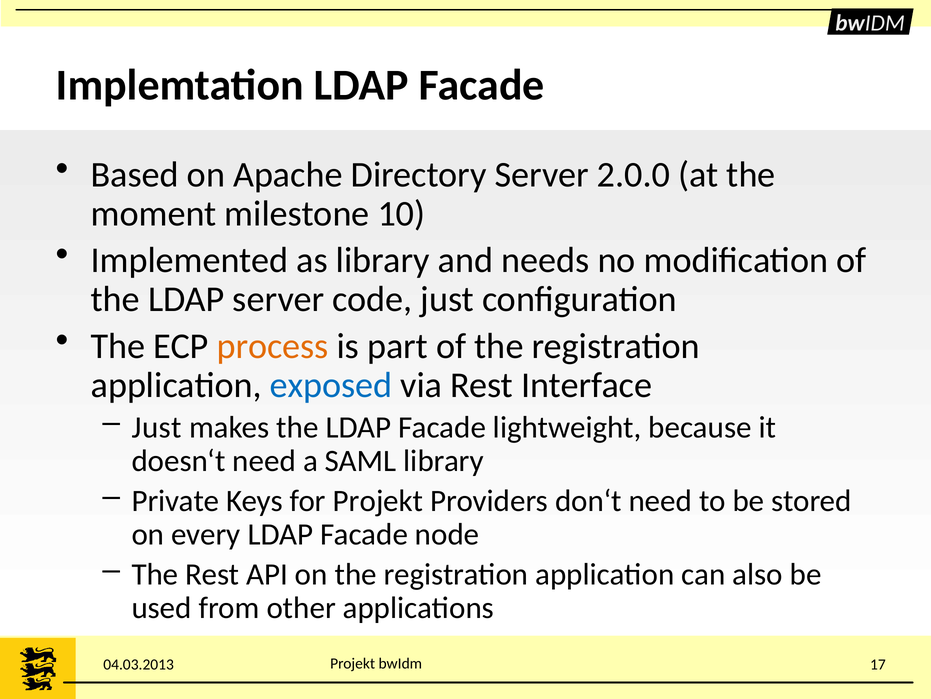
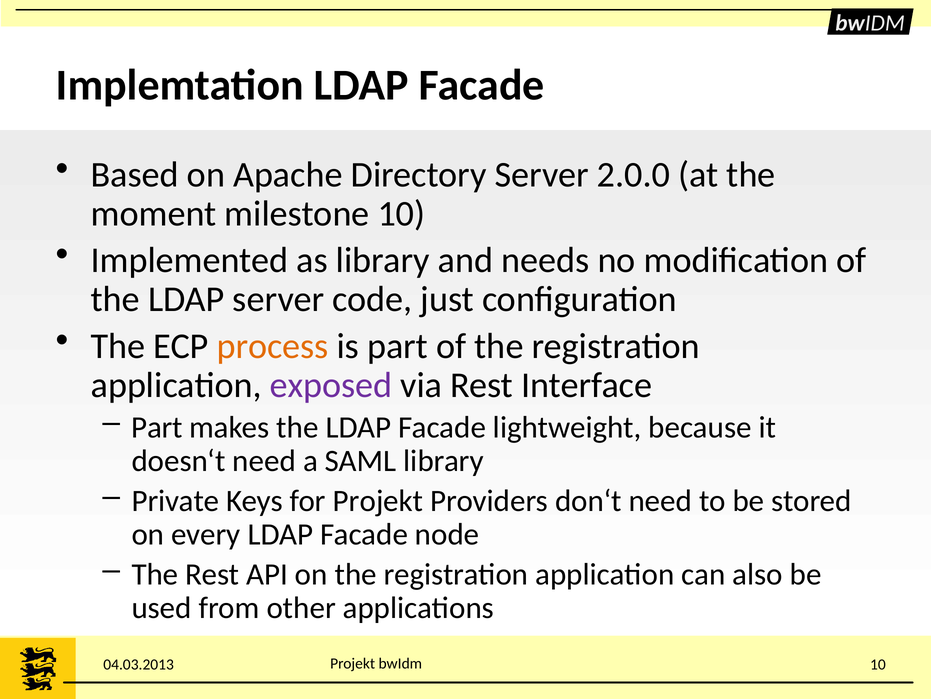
exposed colour: blue -> purple (331, 385)
Just: Just -> Part (157, 427)
bwIdm 17: 17 -> 10 (878, 664)
